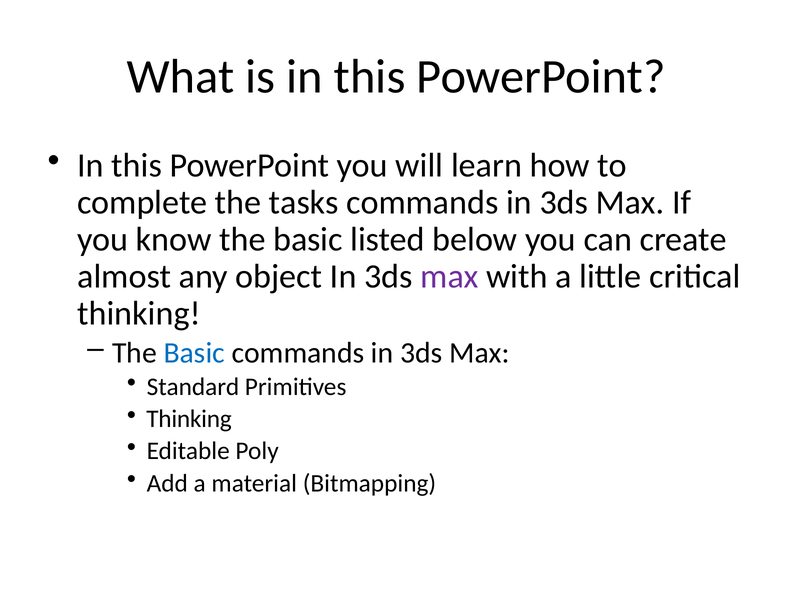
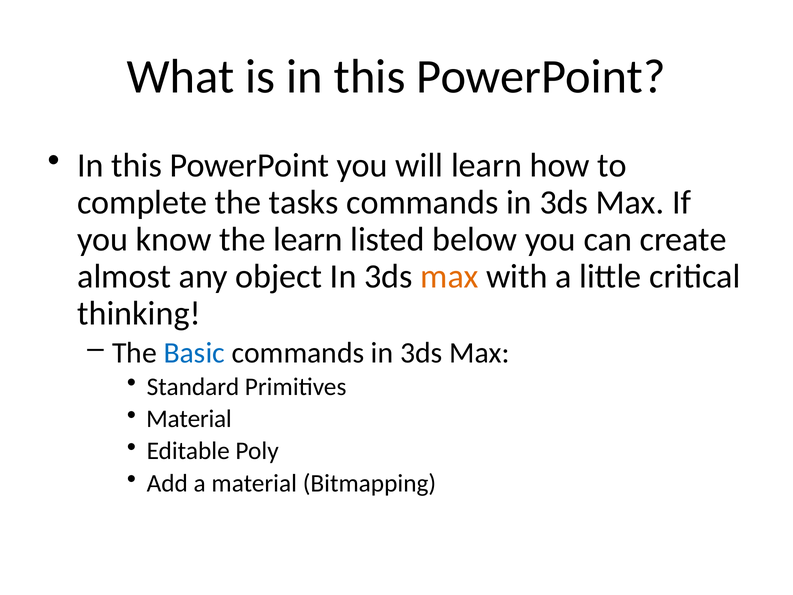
know the basic: basic -> learn (308, 239)
max colour: purple -> orange (450, 276)
Thinking: Thinking -> Material (189, 419)
